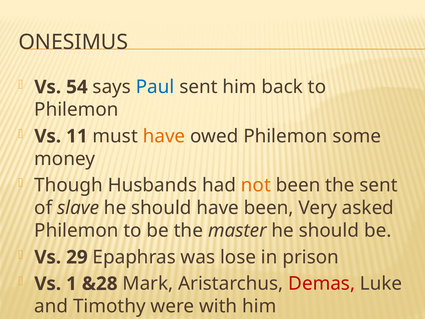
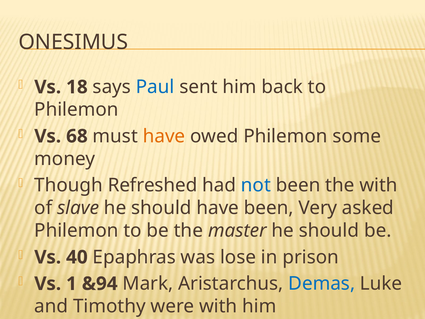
54: 54 -> 18 (77, 87)
11: 11 -> 68 (77, 136)
Husbands: Husbands -> Refreshed (153, 185)
not colour: orange -> blue (256, 185)
the sent: sent -> with (378, 185)
29: 29 -> 40 (77, 257)
&28: &28 -> &94 (100, 283)
Demas colour: red -> blue (322, 283)
